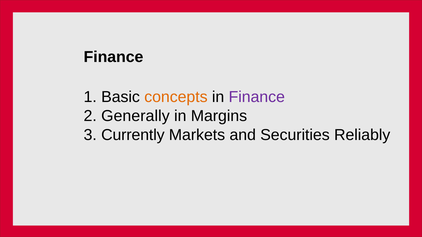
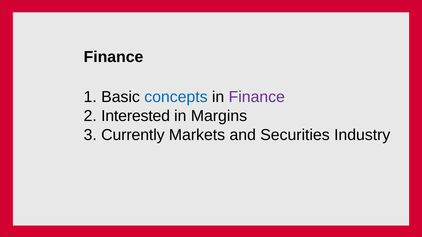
concepts colour: orange -> blue (176, 97)
Generally: Generally -> Interested (136, 116)
Reliably: Reliably -> Industry (362, 135)
